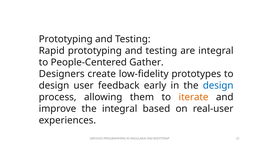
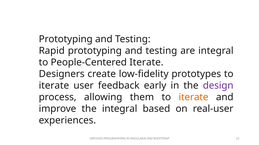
People-Centered Gather: Gather -> Iterate (146, 63)
design: design -> iterate (54, 86)
design colour: blue -> purple (218, 86)
